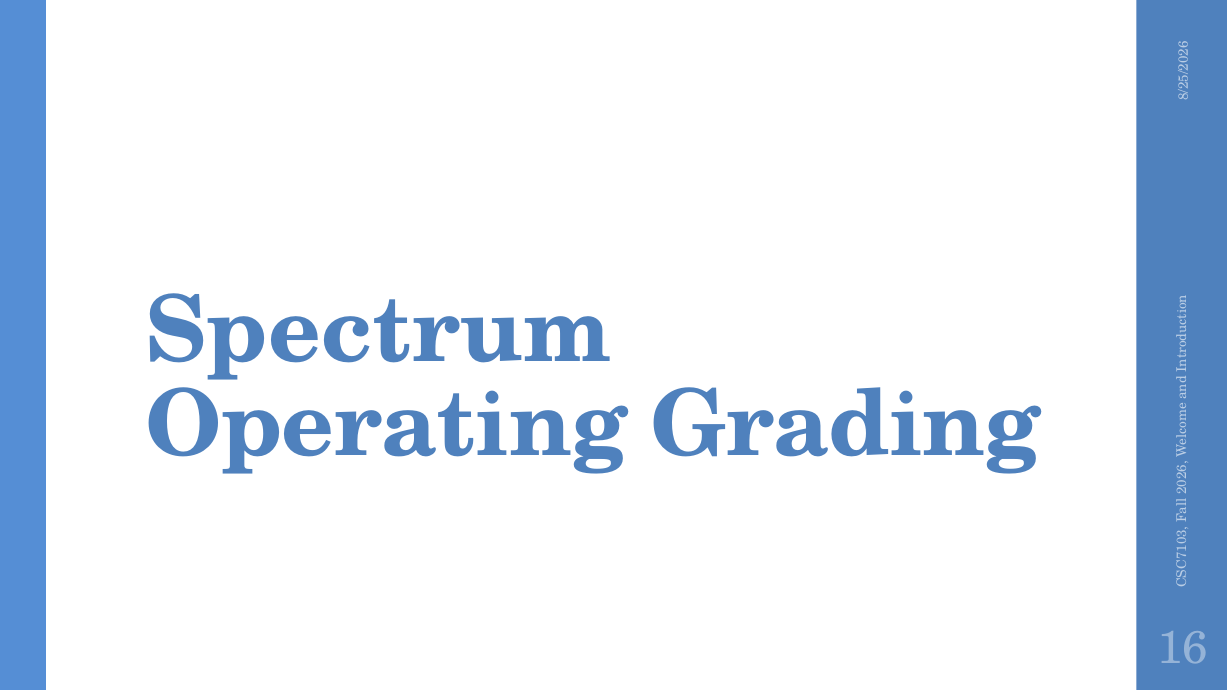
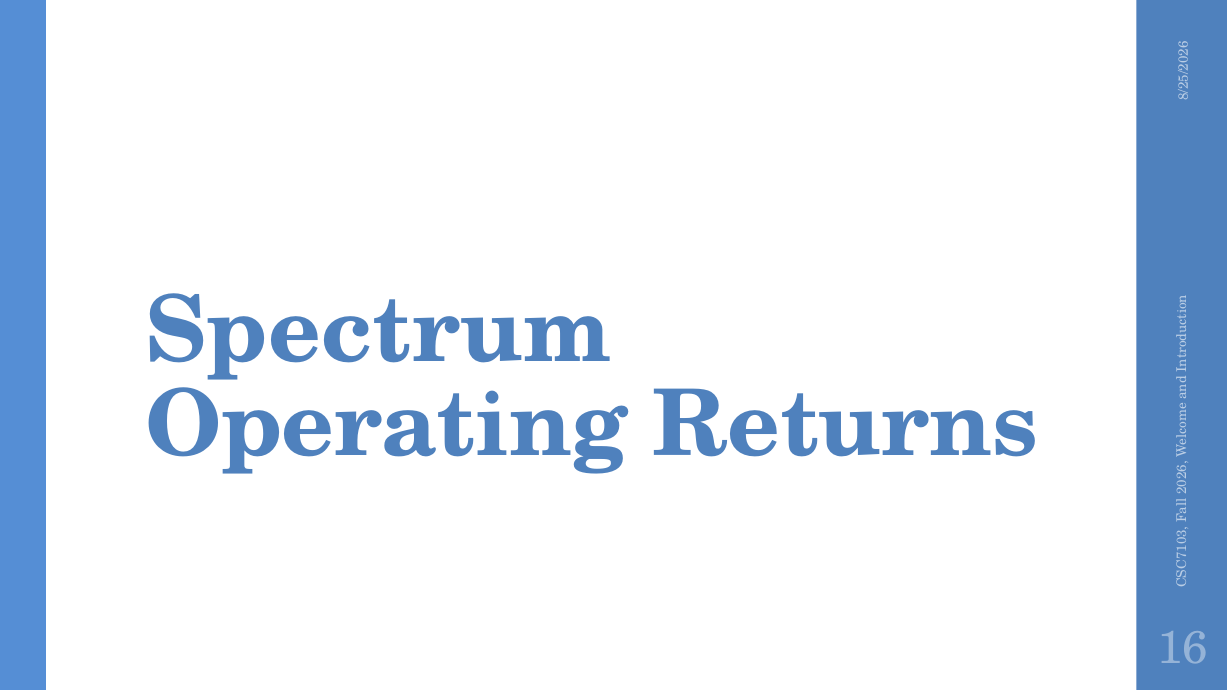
Grading: Grading -> Returns (845, 425)
